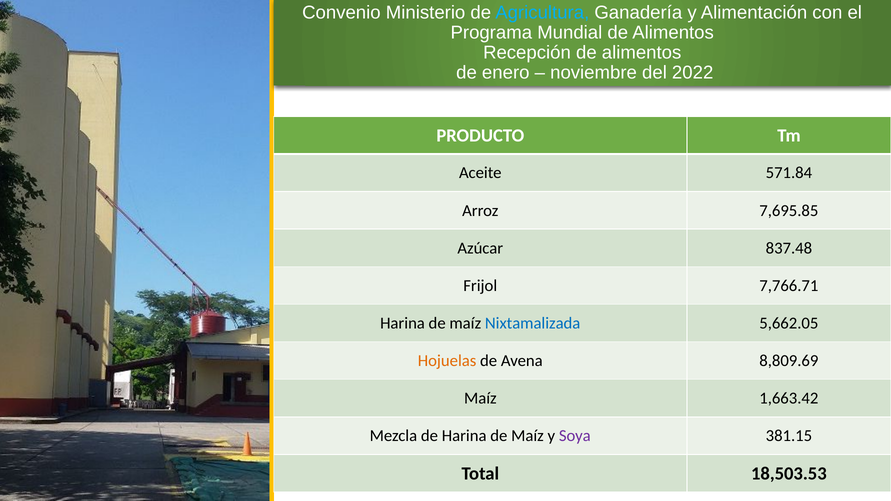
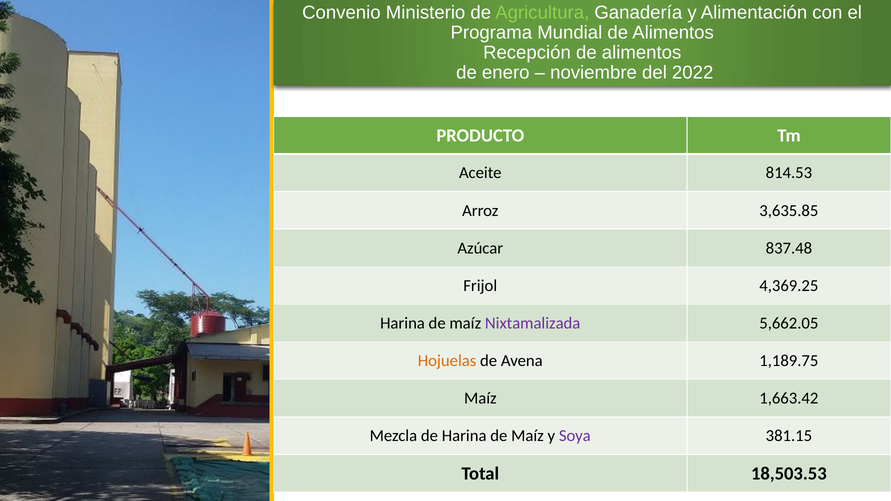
Agricultura colour: light blue -> light green (542, 13)
571.84: 571.84 -> 814.53 (789, 173)
7,695.85: 7,695.85 -> 3,635.85 (789, 211)
7,766.71: 7,766.71 -> 4,369.25 (789, 286)
Nixtamalizada colour: blue -> purple (533, 323)
8,809.69: 8,809.69 -> 1,189.75 (789, 361)
